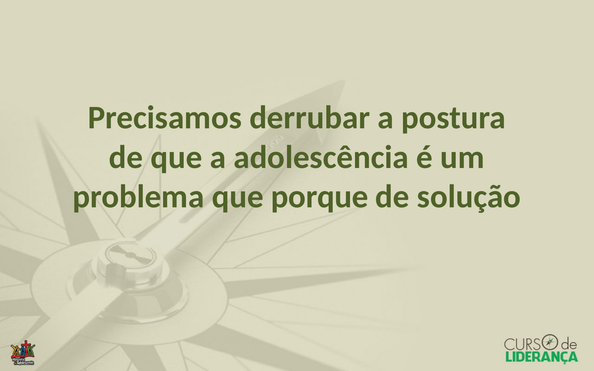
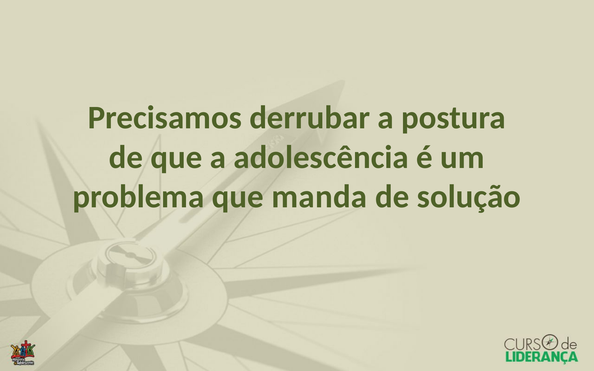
porque: porque -> manda (319, 197)
